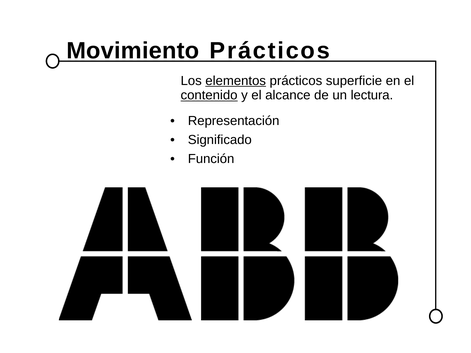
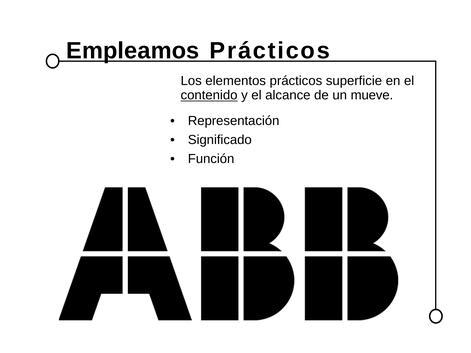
Movimiento: Movimiento -> Empleamos (133, 51)
elementos underline: present -> none (236, 81)
lectura: lectura -> mueve (372, 95)
